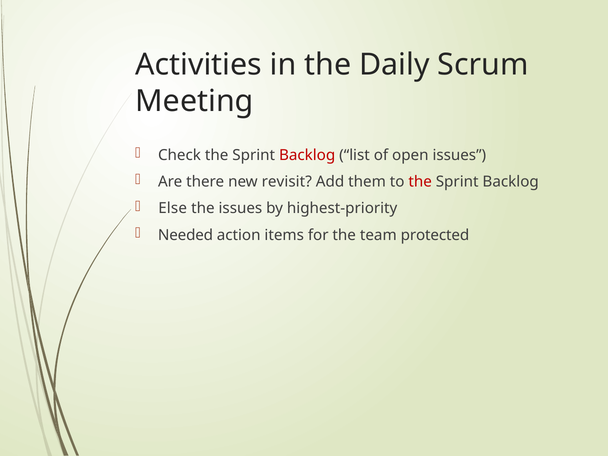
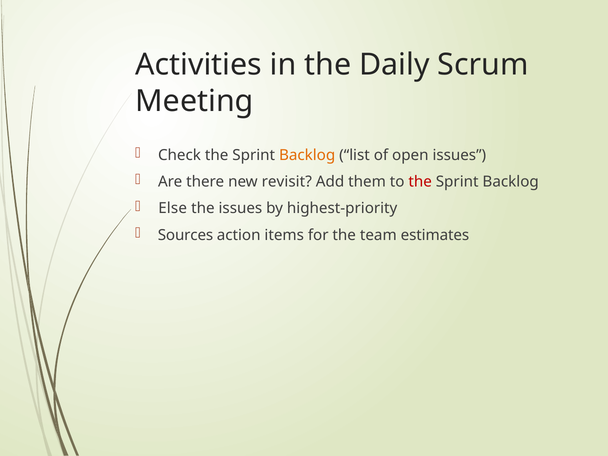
Backlog colour: red -> orange (307, 155)
Needed: Needed -> Sources (185, 235)
protected: protected -> estimates (435, 235)
